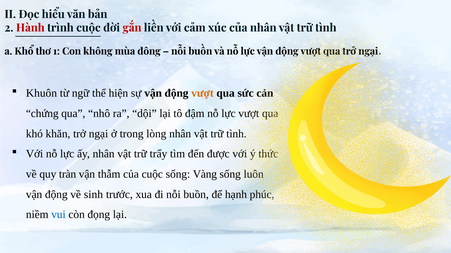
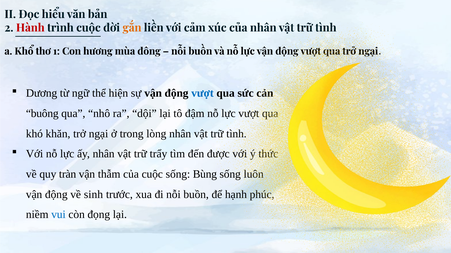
gắn colour: red -> orange (132, 28)
không: không -> hương (98, 51)
Khuôn: Khuôn -> Dương (42, 93)
vượt colour: orange -> blue (203, 93)
chứng: chứng -> buông (42, 114)
Vàng: Vàng -> Bùng (205, 175)
